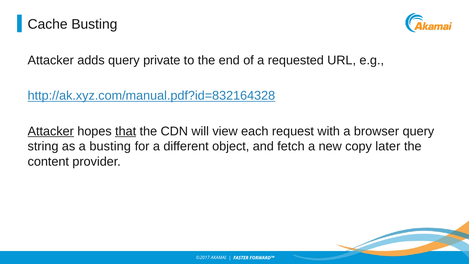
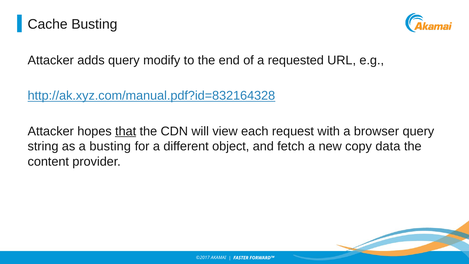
private: private -> modify (162, 60)
Attacker underline: present -> none (51, 131)
later: later -> data (388, 146)
